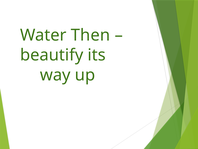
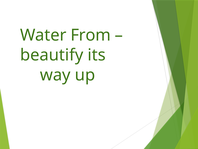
Then: Then -> From (91, 35)
